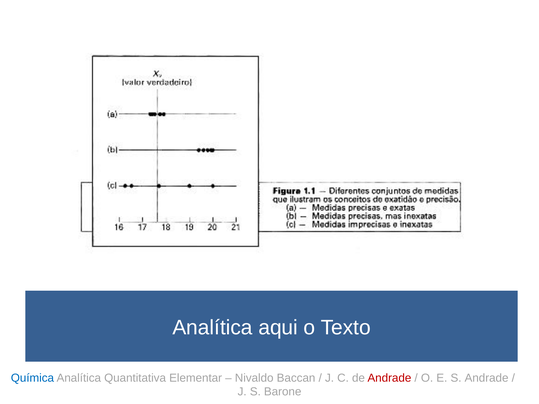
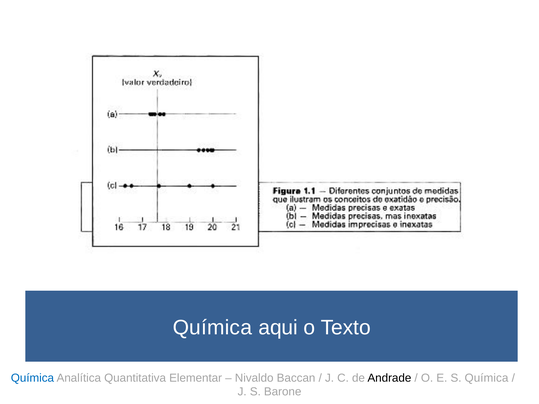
Analítica: Analítica -> Química (212, 328)
Andrade colour: red -> black (389, 378)
S Andrade: Andrade -> Química (487, 378)
